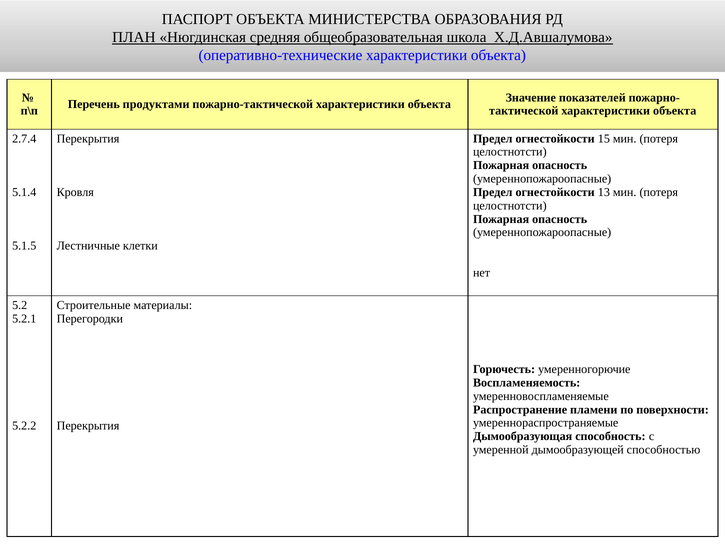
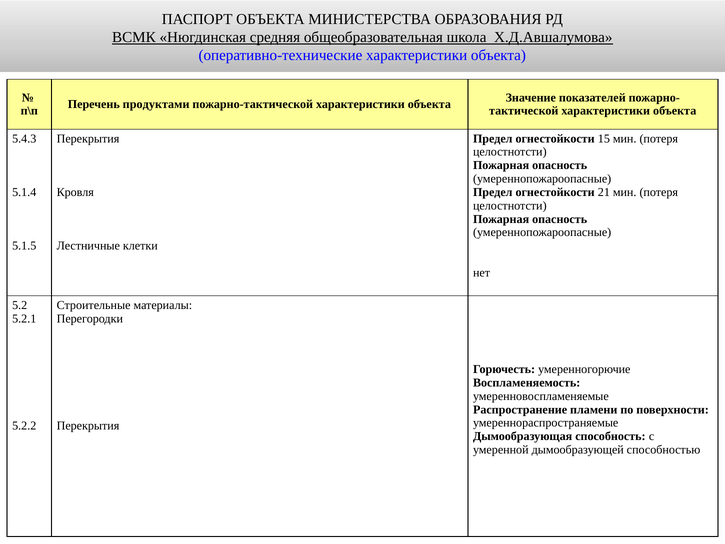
ПЛАН: ПЛАН -> ВСМК (134, 37)
2.7.4: 2.7.4 -> 5.4.3 (24, 138)
13: 13 -> 21 (604, 192)
